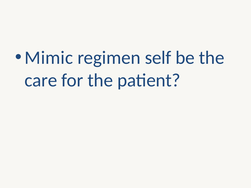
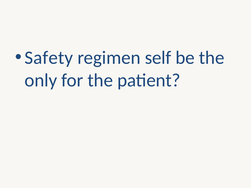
Mimic: Mimic -> Safety (49, 58)
care: care -> only (41, 80)
